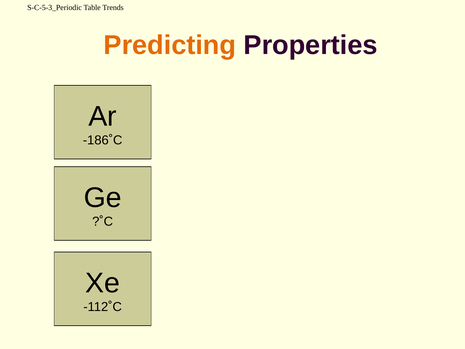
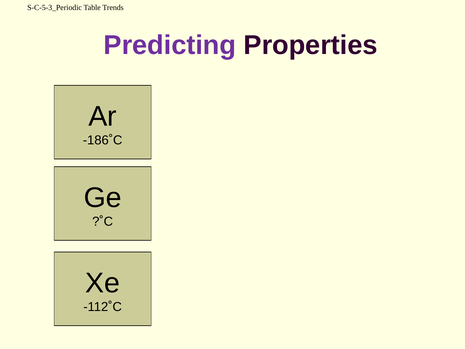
Predicting colour: orange -> purple (170, 45)
